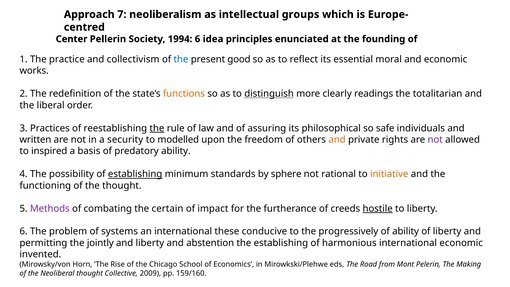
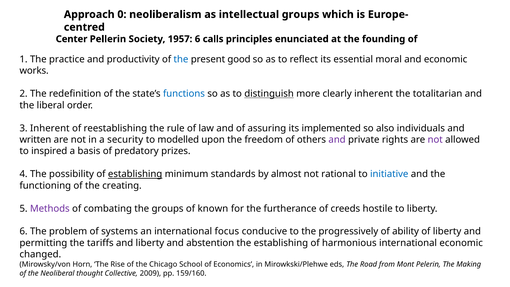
7: 7 -> 0 (122, 14)
1994: 1994 -> 1957 (180, 39)
idea: idea -> calls (213, 39)
collectivism: collectivism -> productivity (133, 59)
functions colour: orange -> blue (184, 94)
clearly readings: readings -> inherent (374, 94)
3 Practices: Practices -> Inherent (50, 128)
the underline: present -> none (157, 128)
philosophical: philosophical -> implemented (331, 128)
safe: safe -> also (385, 128)
and colour: orange -> purple (337, 140)
predatory ability: ability -> prizes (176, 151)
sphere: sphere -> almost (286, 174)
initiative colour: orange -> blue (389, 174)
the thought: thought -> creating (122, 186)
the certain: certain -> groups (168, 208)
impact: impact -> known (213, 208)
hostile underline: present -> none (378, 208)
international these: these -> focus (227, 231)
jointly: jointly -> tariffs (100, 243)
invented: invented -> changed (40, 254)
